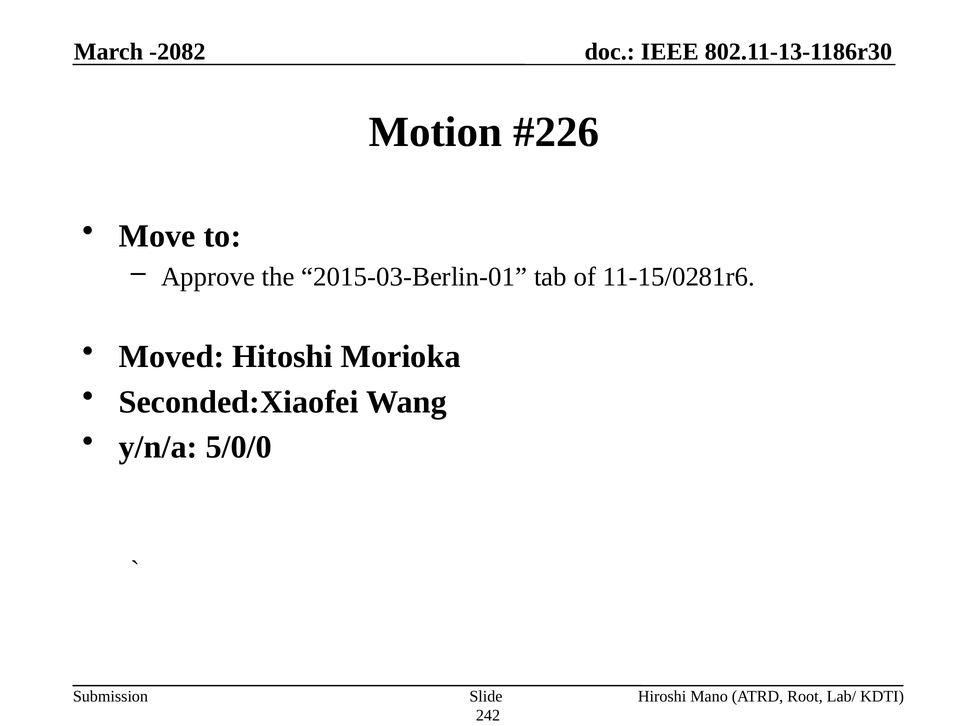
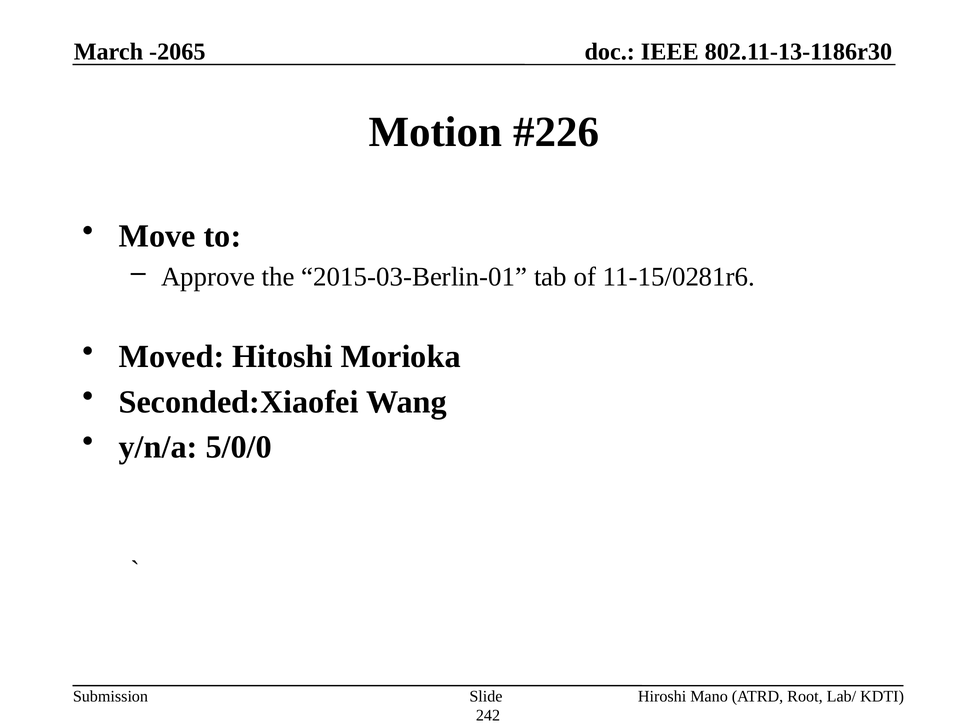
-2082: -2082 -> -2065 (177, 52)
